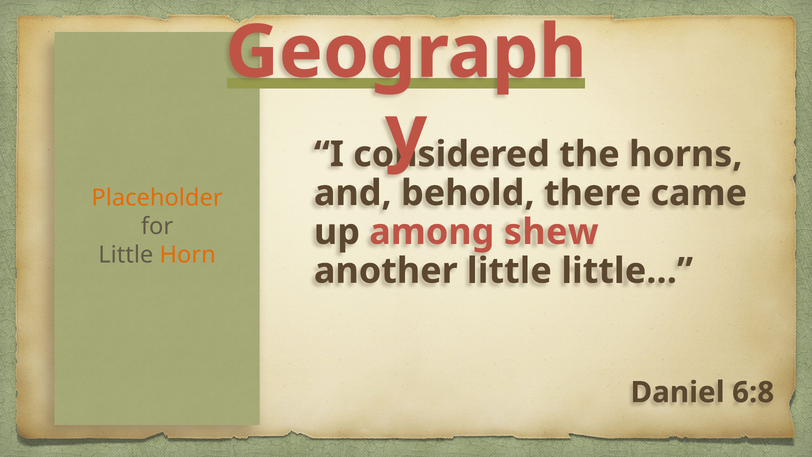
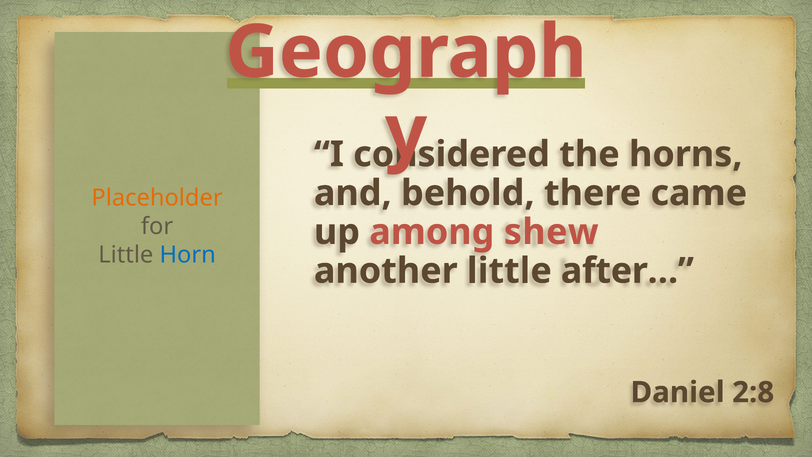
Horn colour: orange -> blue (188, 255)
little…: little… -> after… (627, 271)
6:8: 6:8 -> 2:8 (753, 392)
